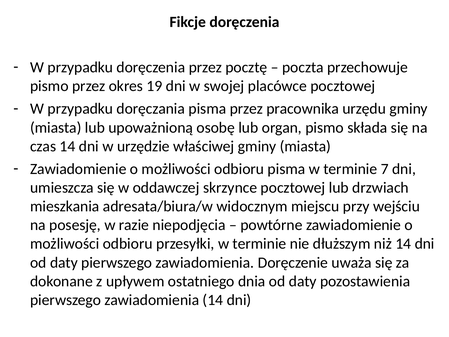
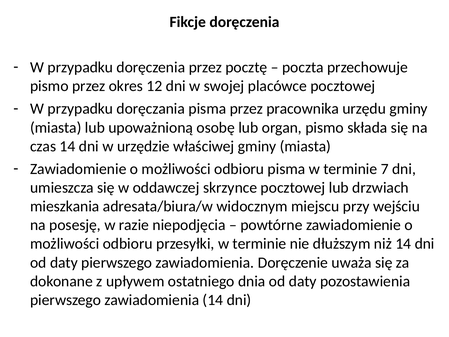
19: 19 -> 12 (154, 86)
